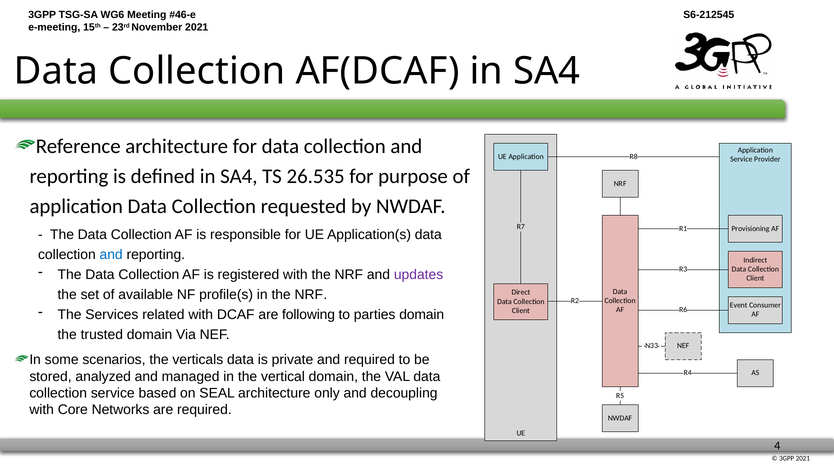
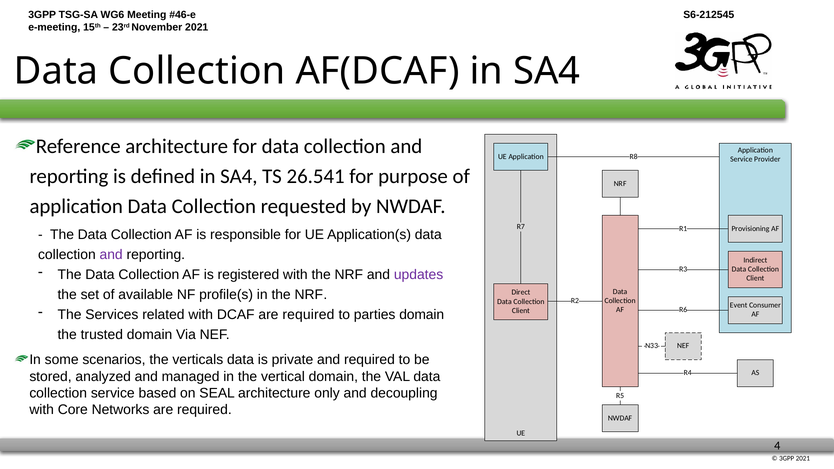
26.535: 26.535 -> 26.541 (316, 177)
and colour: blue -> purple (111, 255)
DCAF are following: following -> required (308, 315)
